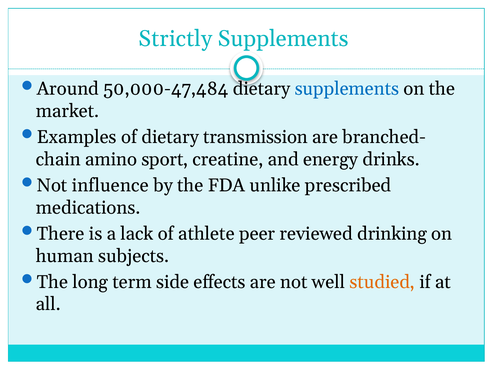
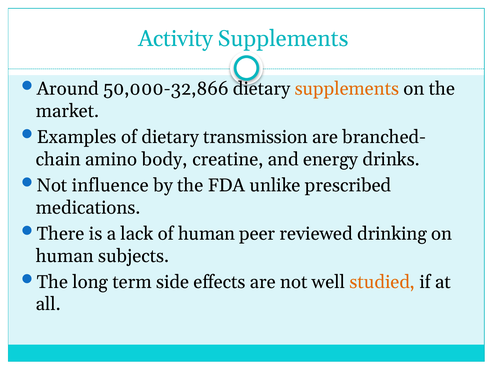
Strictly: Strictly -> Activity (176, 39)
50,000-47,484: 50,000-47,484 -> 50,000-32,866 (166, 89)
supplements colour: blue -> orange (347, 89)
sport: sport -> body (165, 159)
of athlete: athlete -> human (207, 234)
